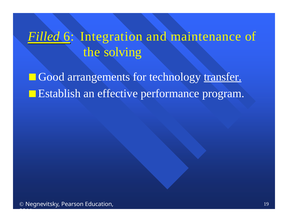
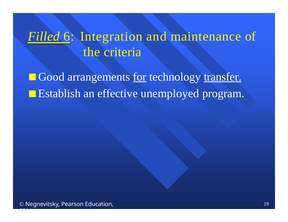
solving: solving -> criteria (123, 52)
for underline: none -> present (140, 77)
performance: performance -> unemployed (170, 94)
